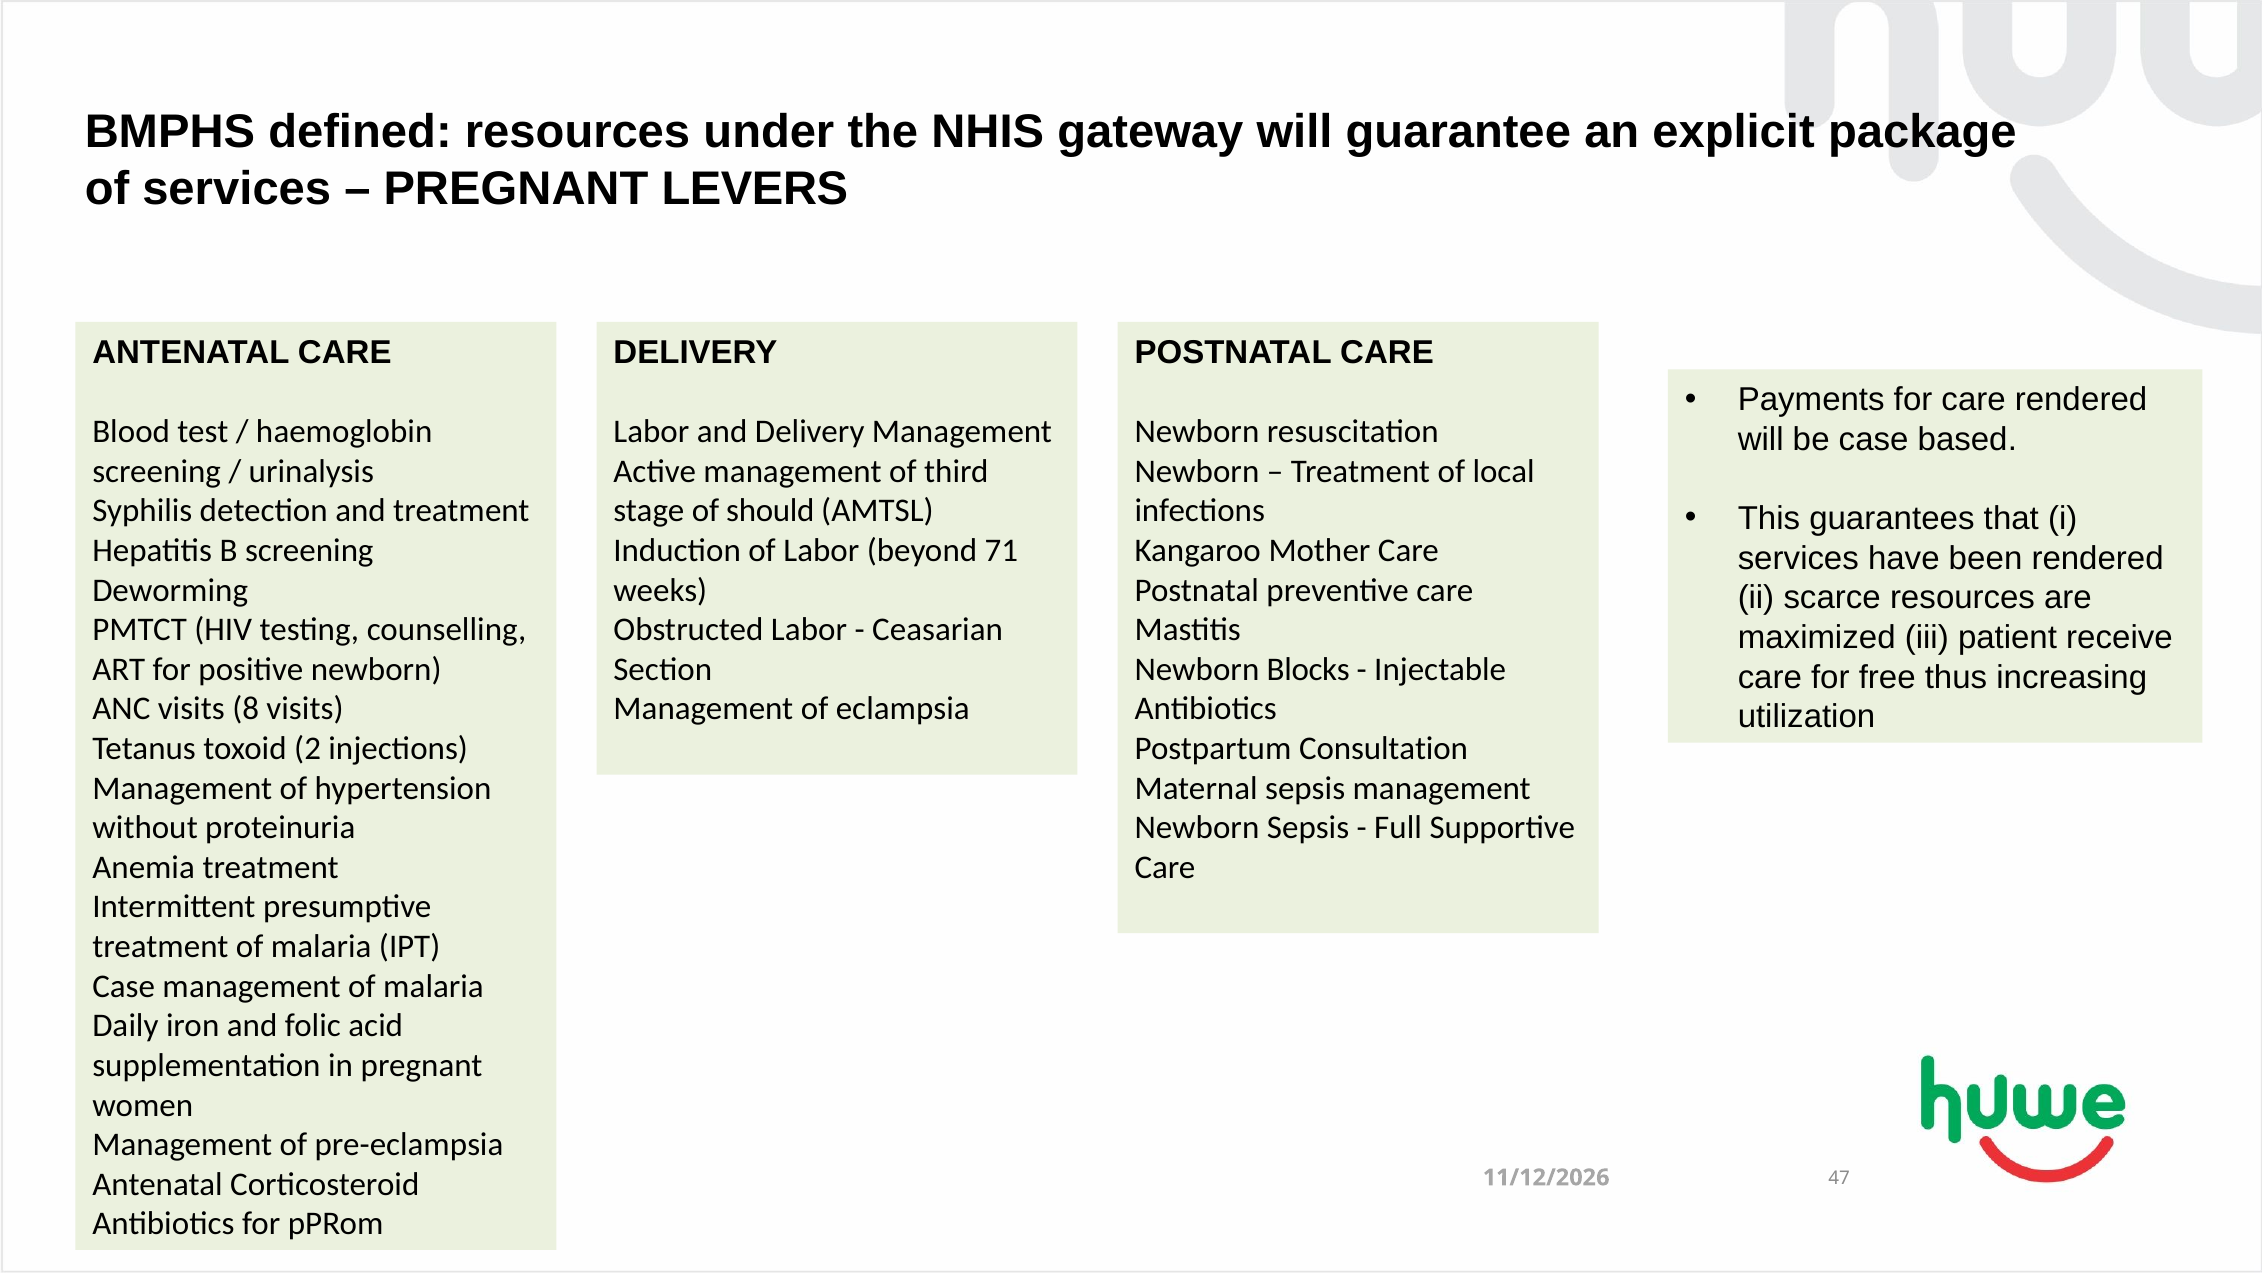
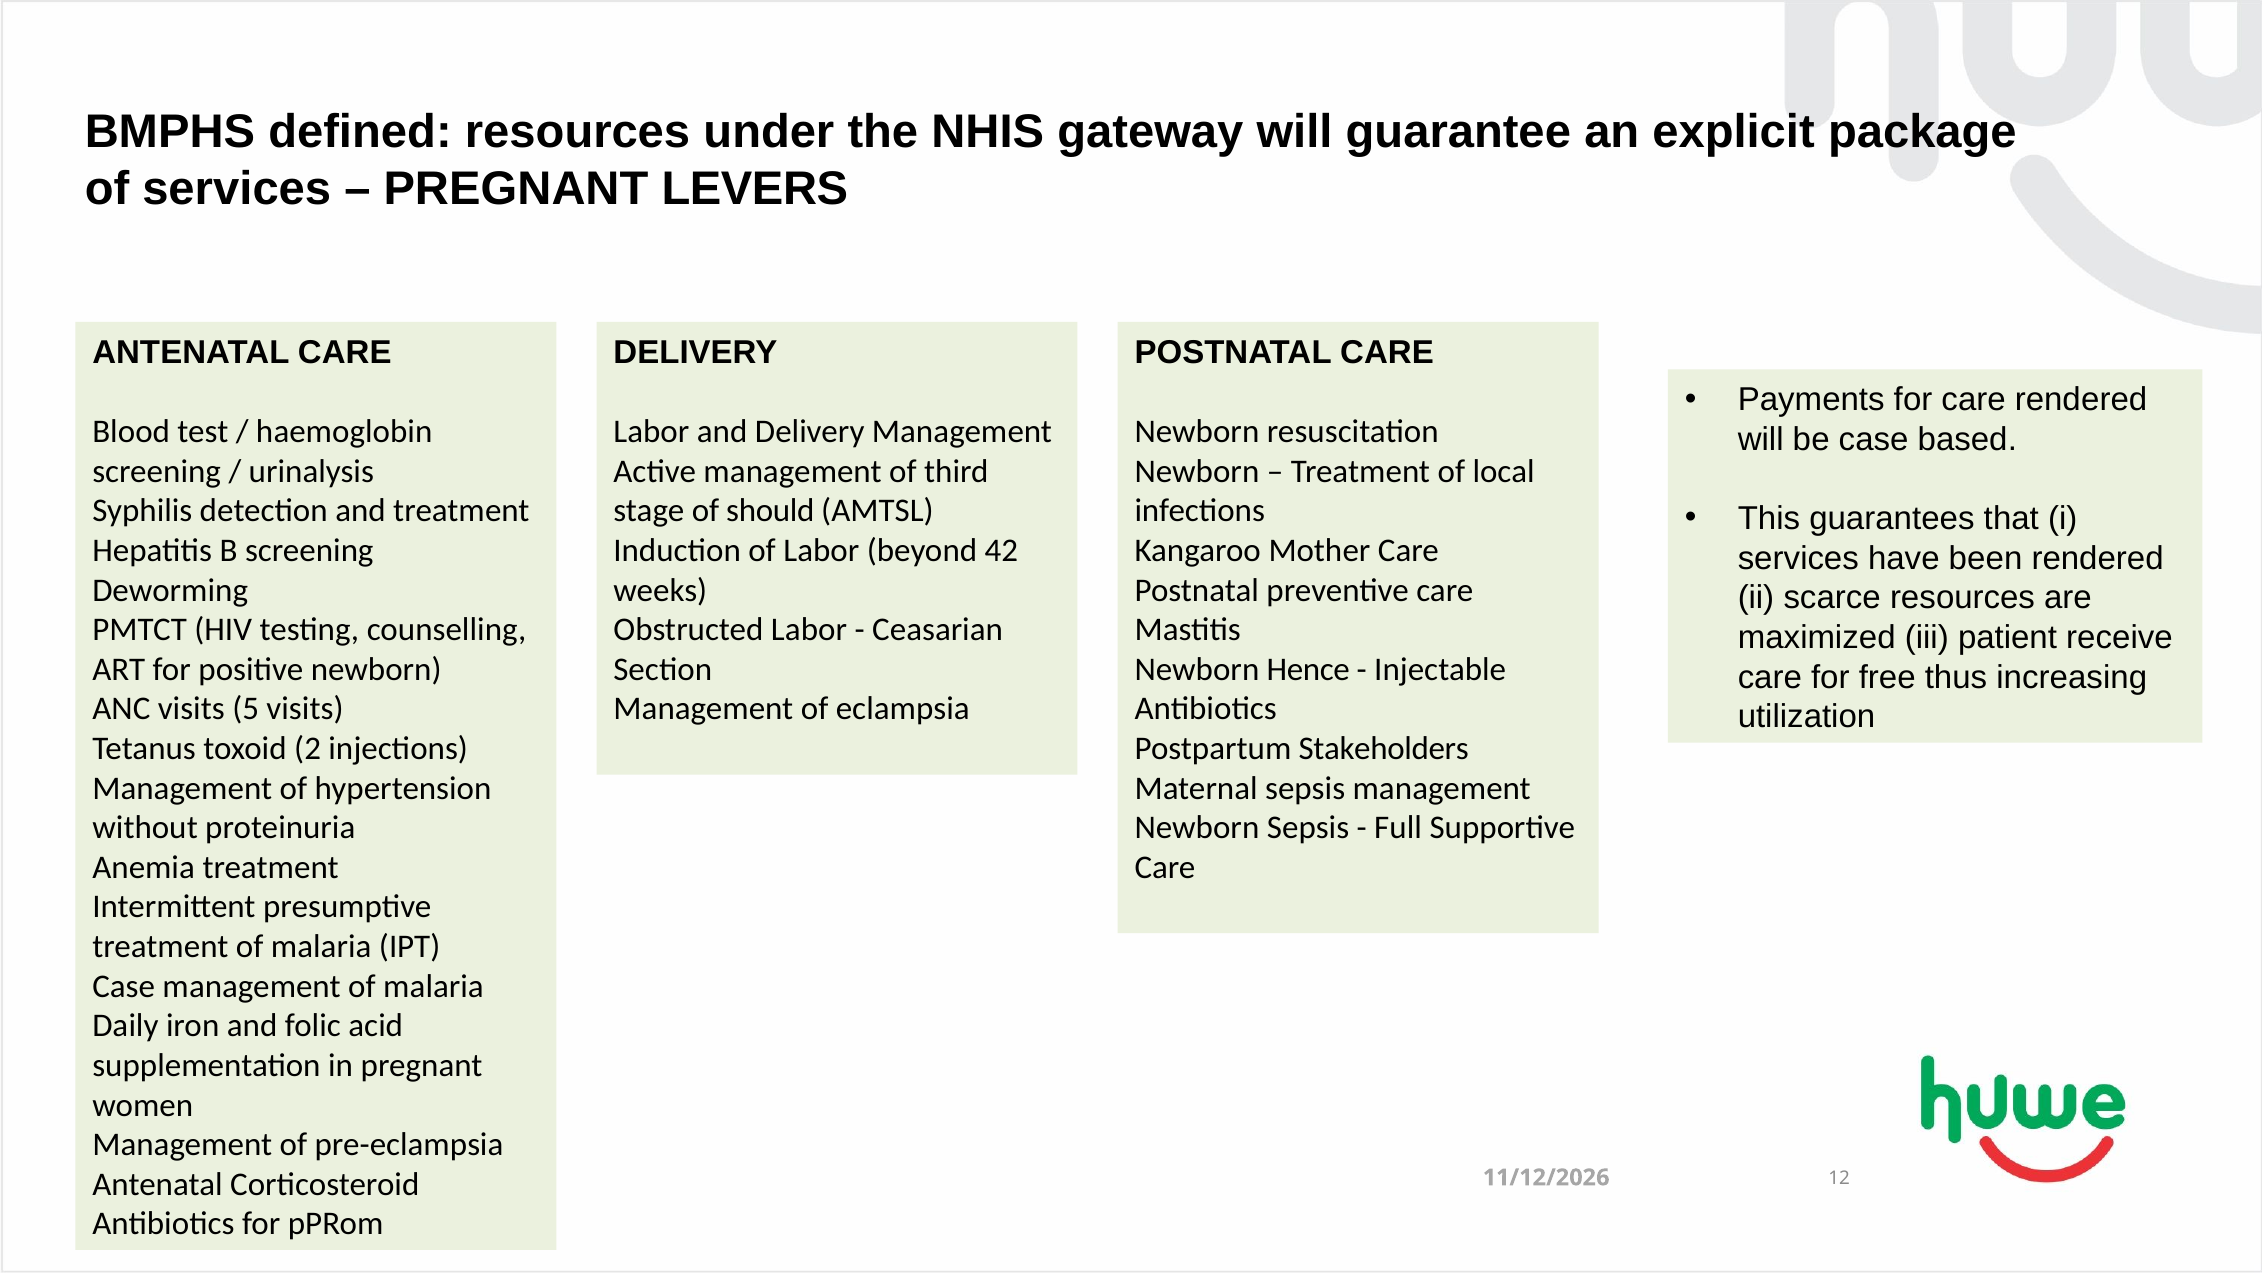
71: 71 -> 42 (1001, 550)
Blocks: Blocks -> Hence (1308, 669)
8: 8 -> 5 (246, 709)
Consultation: Consultation -> Stakeholders (1384, 749)
47: 47 -> 12 (1839, 1178)
